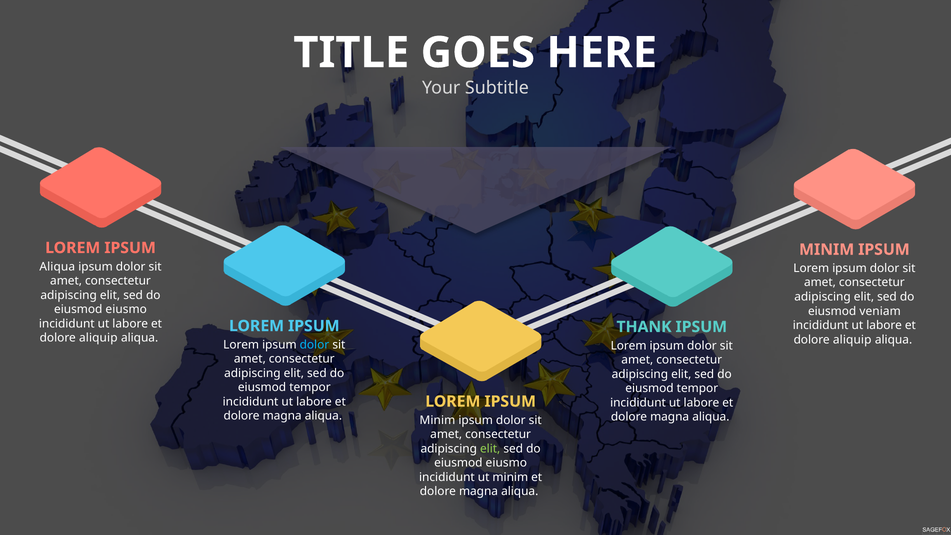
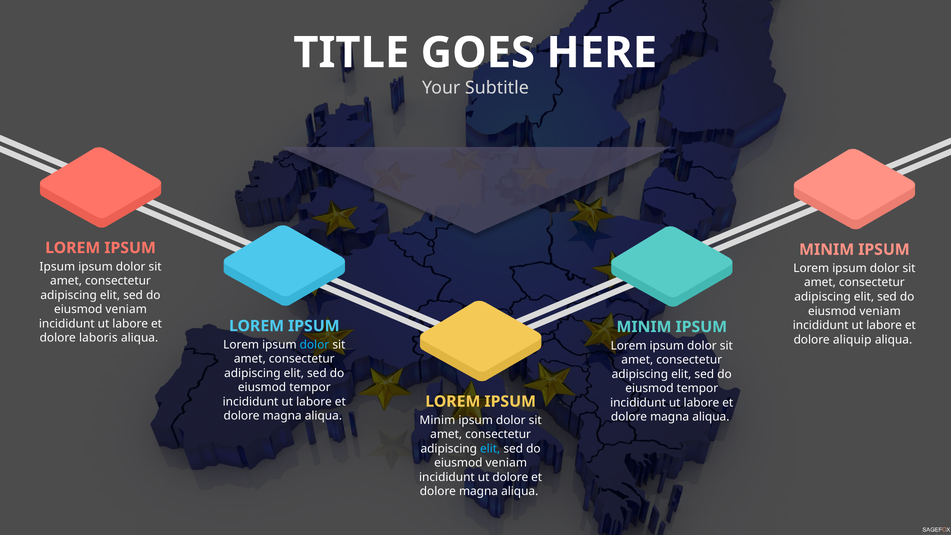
Aliqua: Aliqua -> Ipsum (57, 267)
eiusmo: eiusmo -> veniam (126, 309)
THANK: THANK -> MINIM (644, 327)
aliquip: aliquip -> laboris (98, 338)
elit colour: light green -> light blue (490, 449)
eiusmo: eiusmo -> veniam (506, 463)
ut minim: minim -> dolore (510, 477)
